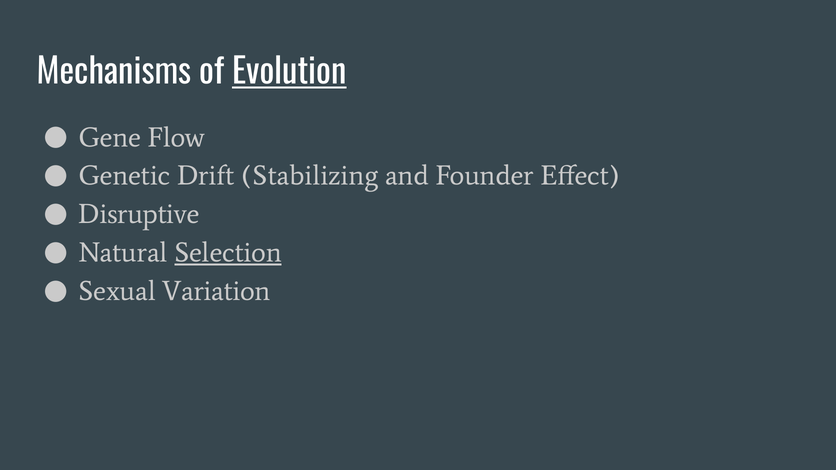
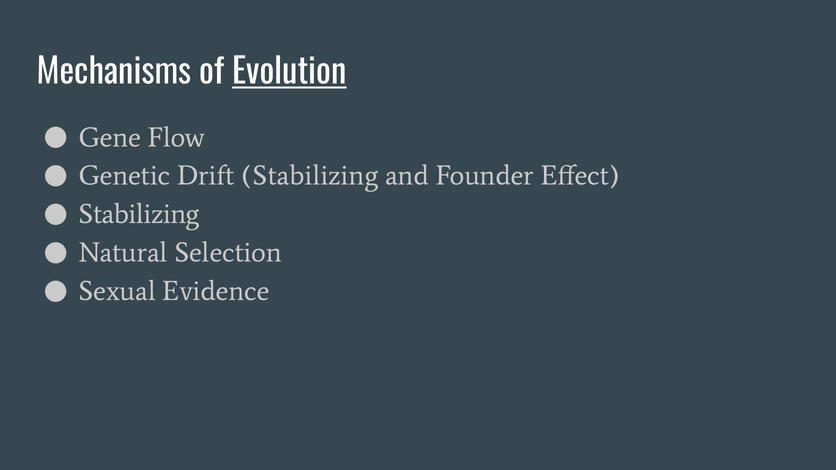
Disruptive: Disruptive -> Stabilizing (139, 214)
Selection underline: present -> none (228, 253)
Variation: Variation -> Evidence (216, 291)
